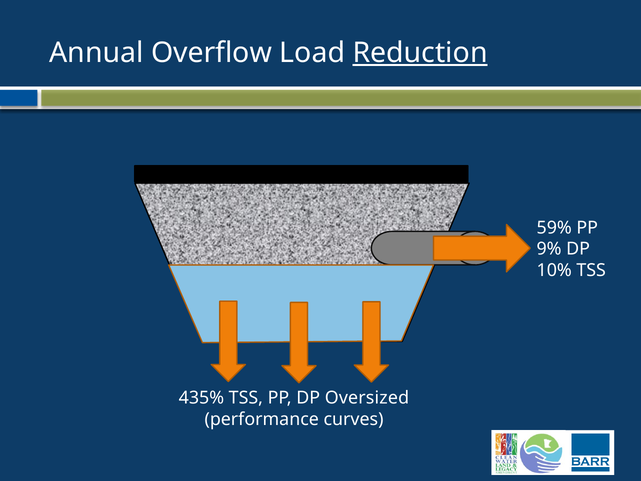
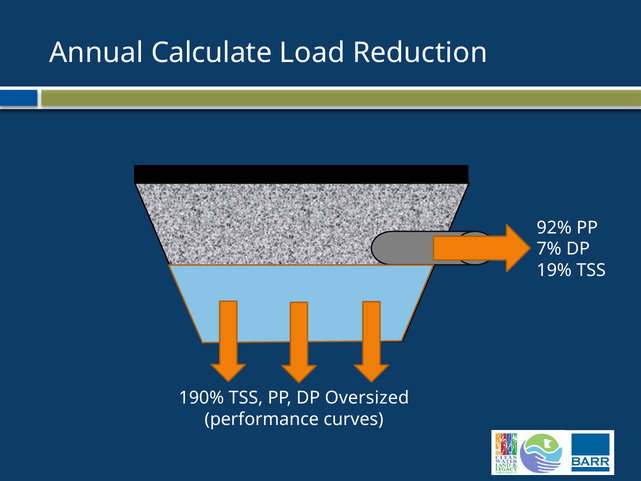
Overflow: Overflow -> Calculate (212, 53)
Reduction underline: present -> none (420, 53)
59%: 59% -> 92% (554, 228)
9%: 9% -> 7% (549, 249)
10%: 10% -> 19% (554, 270)
435%: 435% -> 190% (201, 398)
